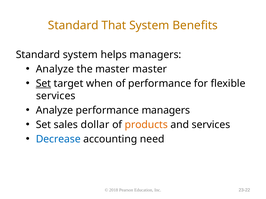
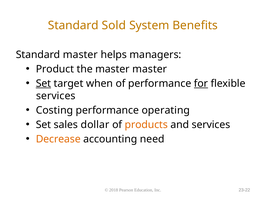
That: That -> Sold (114, 25)
Standard system: system -> master (80, 55)
Analyze: Analyze -> Product (55, 69)
for underline: none -> present (201, 84)
Analyze: Analyze -> Costing (54, 111)
performance managers: managers -> operating (166, 111)
Decrease colour: blue -> orange (58, 139)
